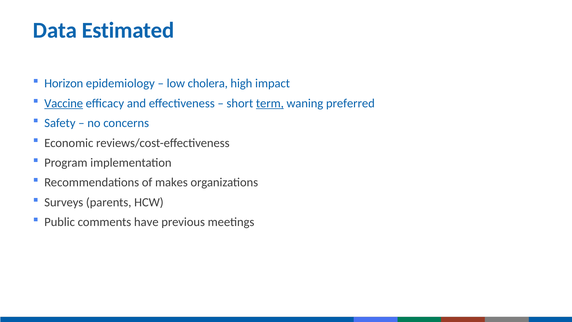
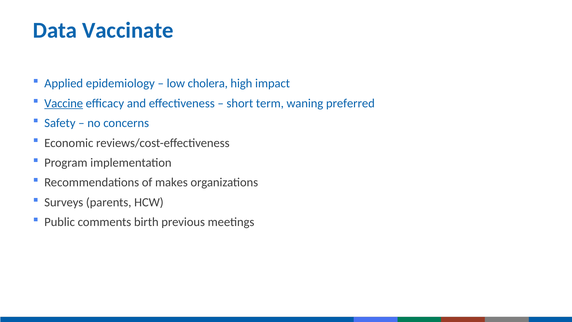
Estimated: Estimated -> Vaccinate (128, 30)
Horizon: Horizon -> Applied (64, 83)
term underline: present -> none (270, 103)
have: have -> birth (146, 222)
